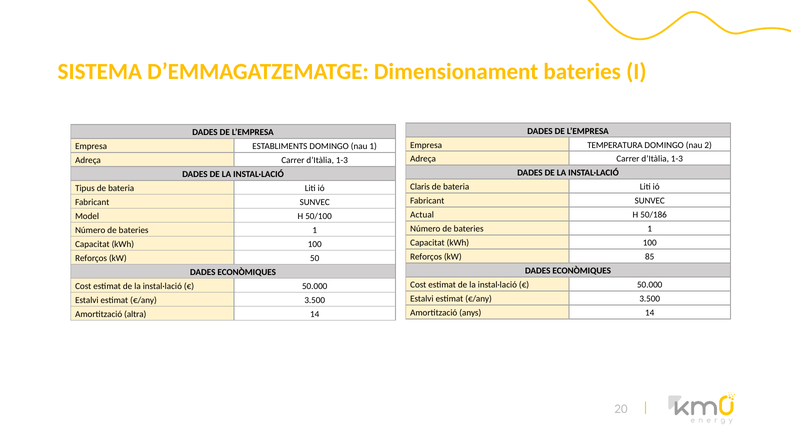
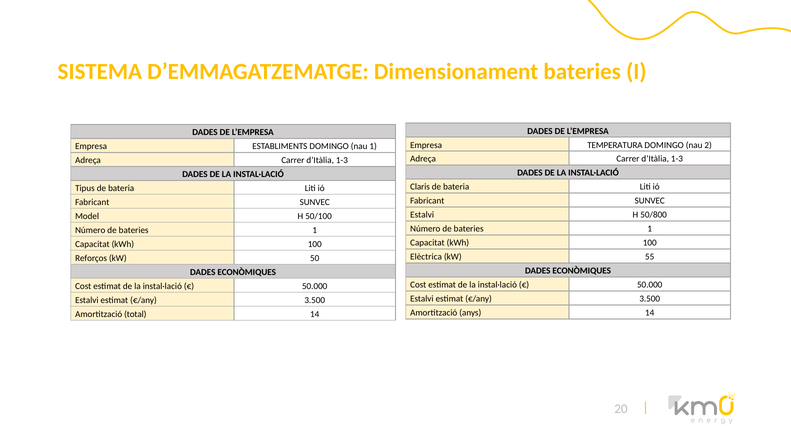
Actual: Actual -> Estalvi (422, 215)
50/186: 50/186 -> 50/800 (654, 215)
Reforços: Reforços -> Elèctrica (426, 257)
85: 85 -> 55 (650, 257)
altra: altra -> total (135, 314)
